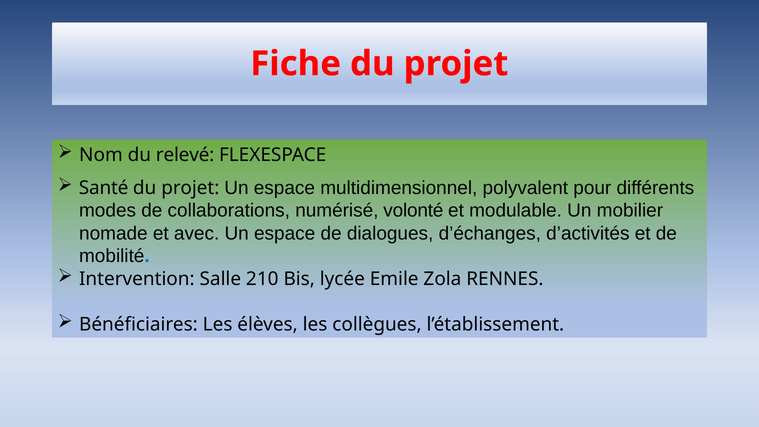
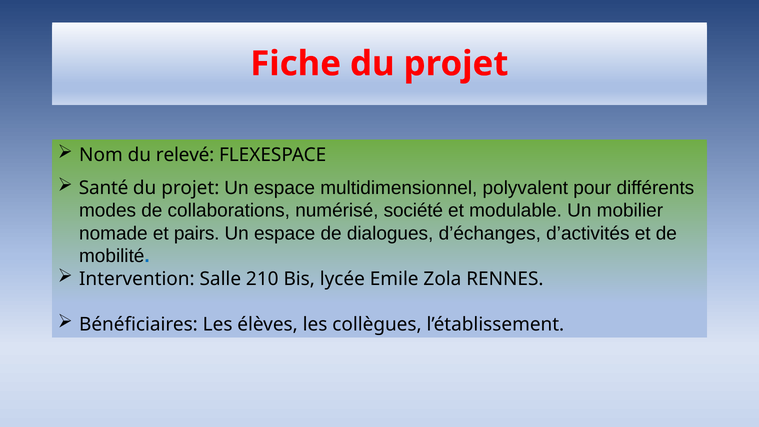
volonté: volonté -> société (413, 211)
avec: avec -> pairs (197, 233)
